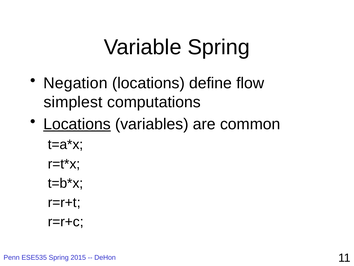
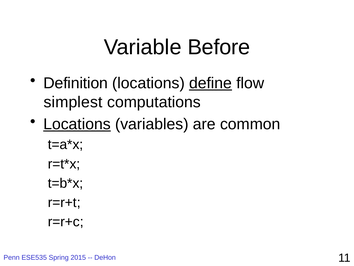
Variable Spring: Spring -> Before (219, 47)
Negation: Negation -> Definition (76, 83)
define underline: none -> present (211, 83)
